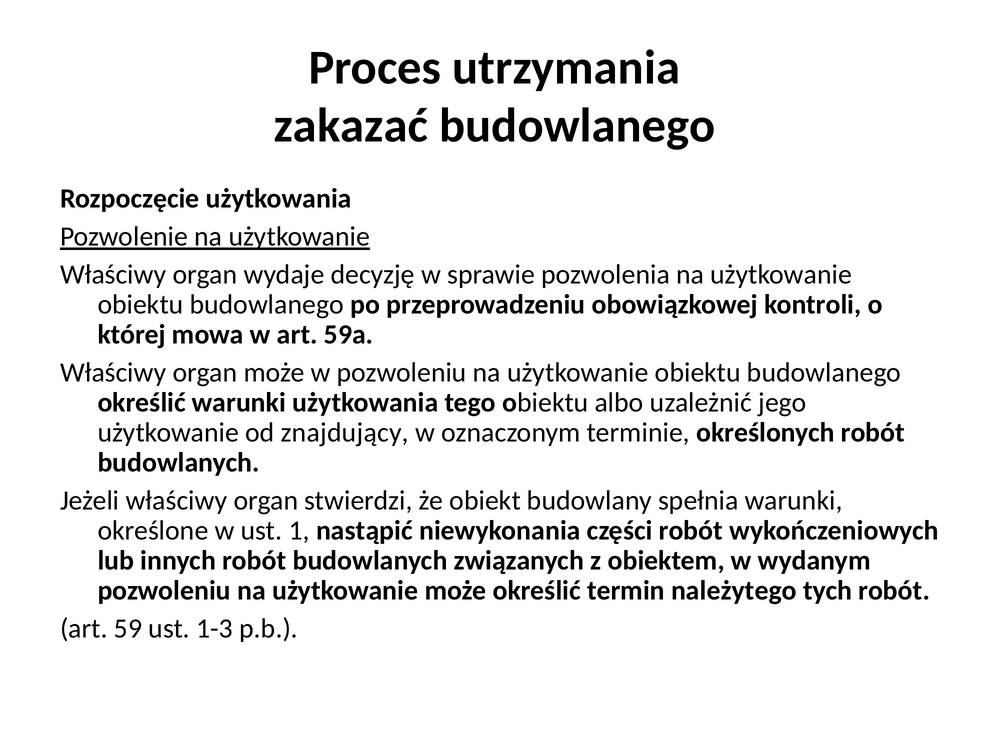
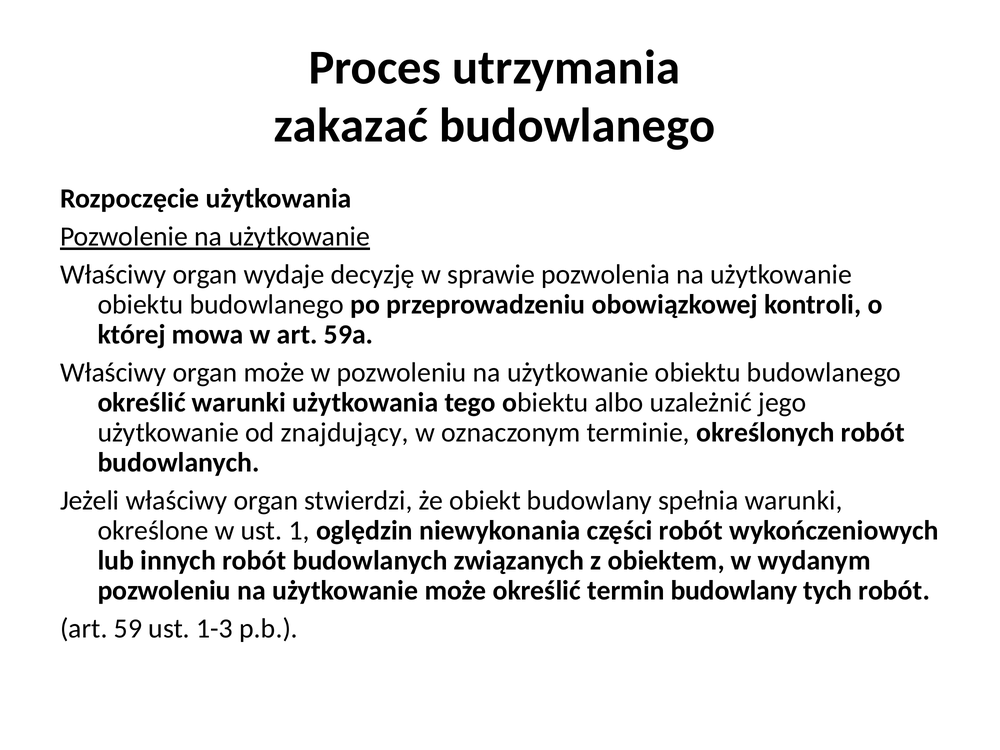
nastąpić: nastąpić -> oględzin (364, 531)
termin należytego: należytego -> budowlany (734, 591)
